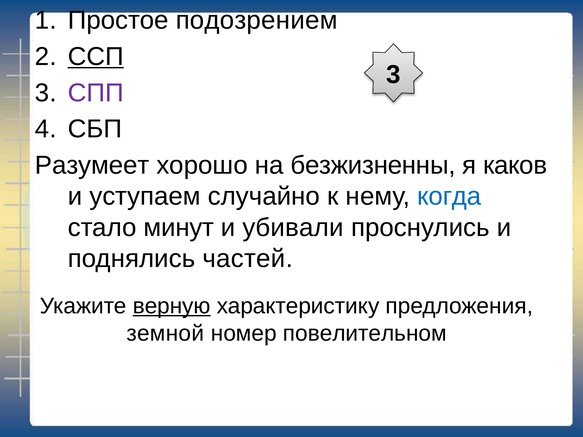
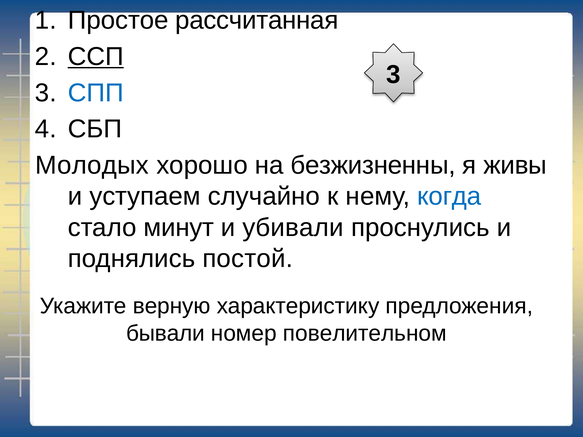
подозрением: подозрением -> рассчитанная (257, 20)
СПП colour: purple -> blue (96, 93)
Разумеет: Разумеет -> Молодых (92, 165)
каков: каков -> живы (515, 165)
частей: частей -> постой (248, 259)
верную underline: present -> none (172, 306)
земной: земной -> бывали (165, 333)
